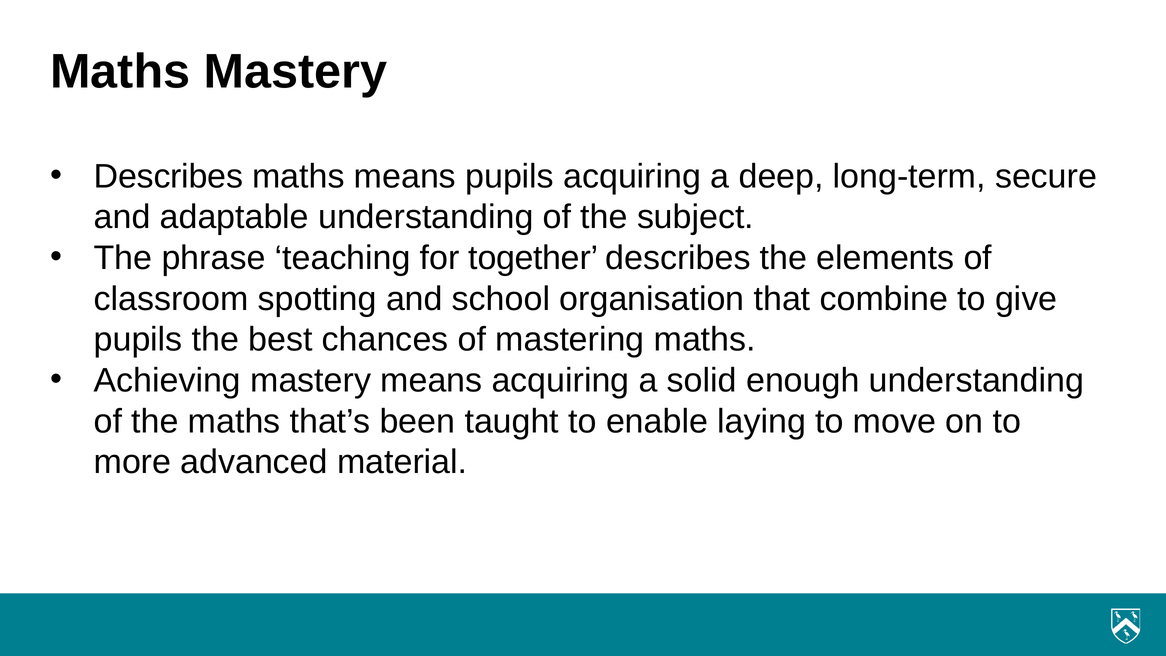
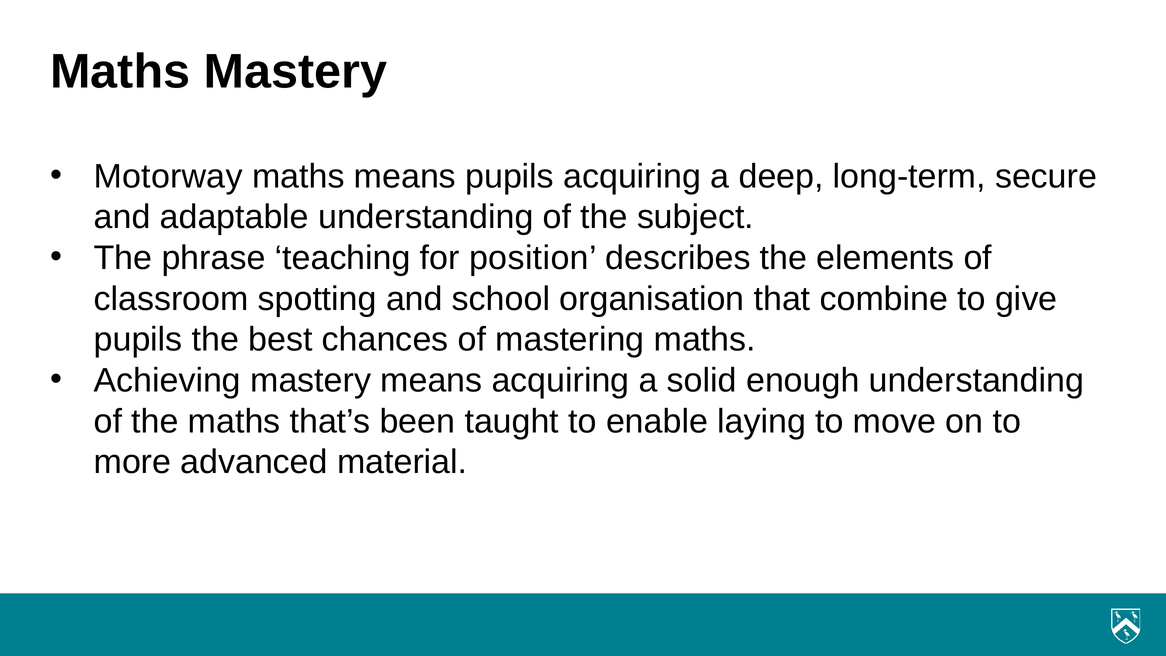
Describes: Describes -> Motorway (168, 176)
together: together -> position (533, 258)
